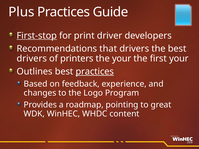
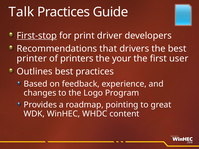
Plus: Plus -> Talk (21, 12)
drivers: drivers -> printer (32, 59)
first your: your -> user (179, 59)
practices underline: present -> none (95, 72)
